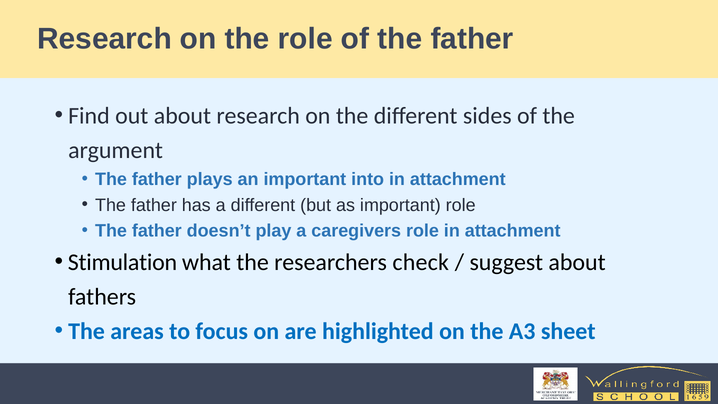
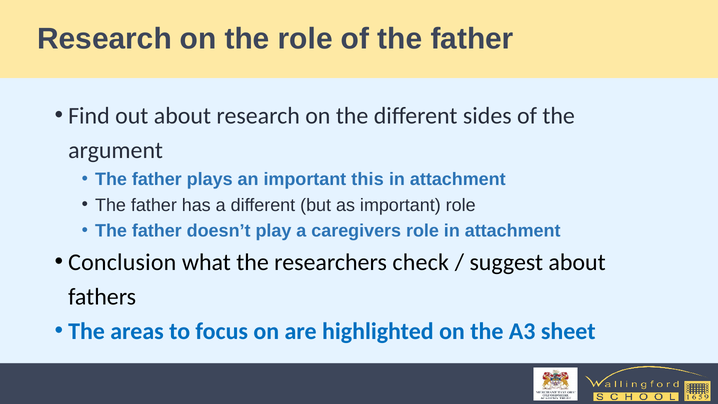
into: into -> this (368, 179)
Stimulation: Stimulation -> Conclusion (122, 262)
